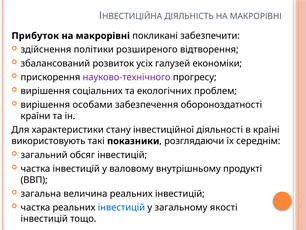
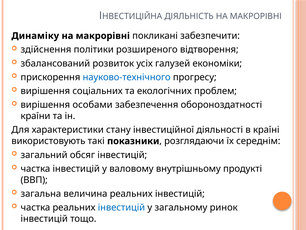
Прибуток: Прибуток -> Динаміку (35, 36)
науково-технічного colour: purple -> blue (127, 77)
якості: якості -> ринок (224, 207)
